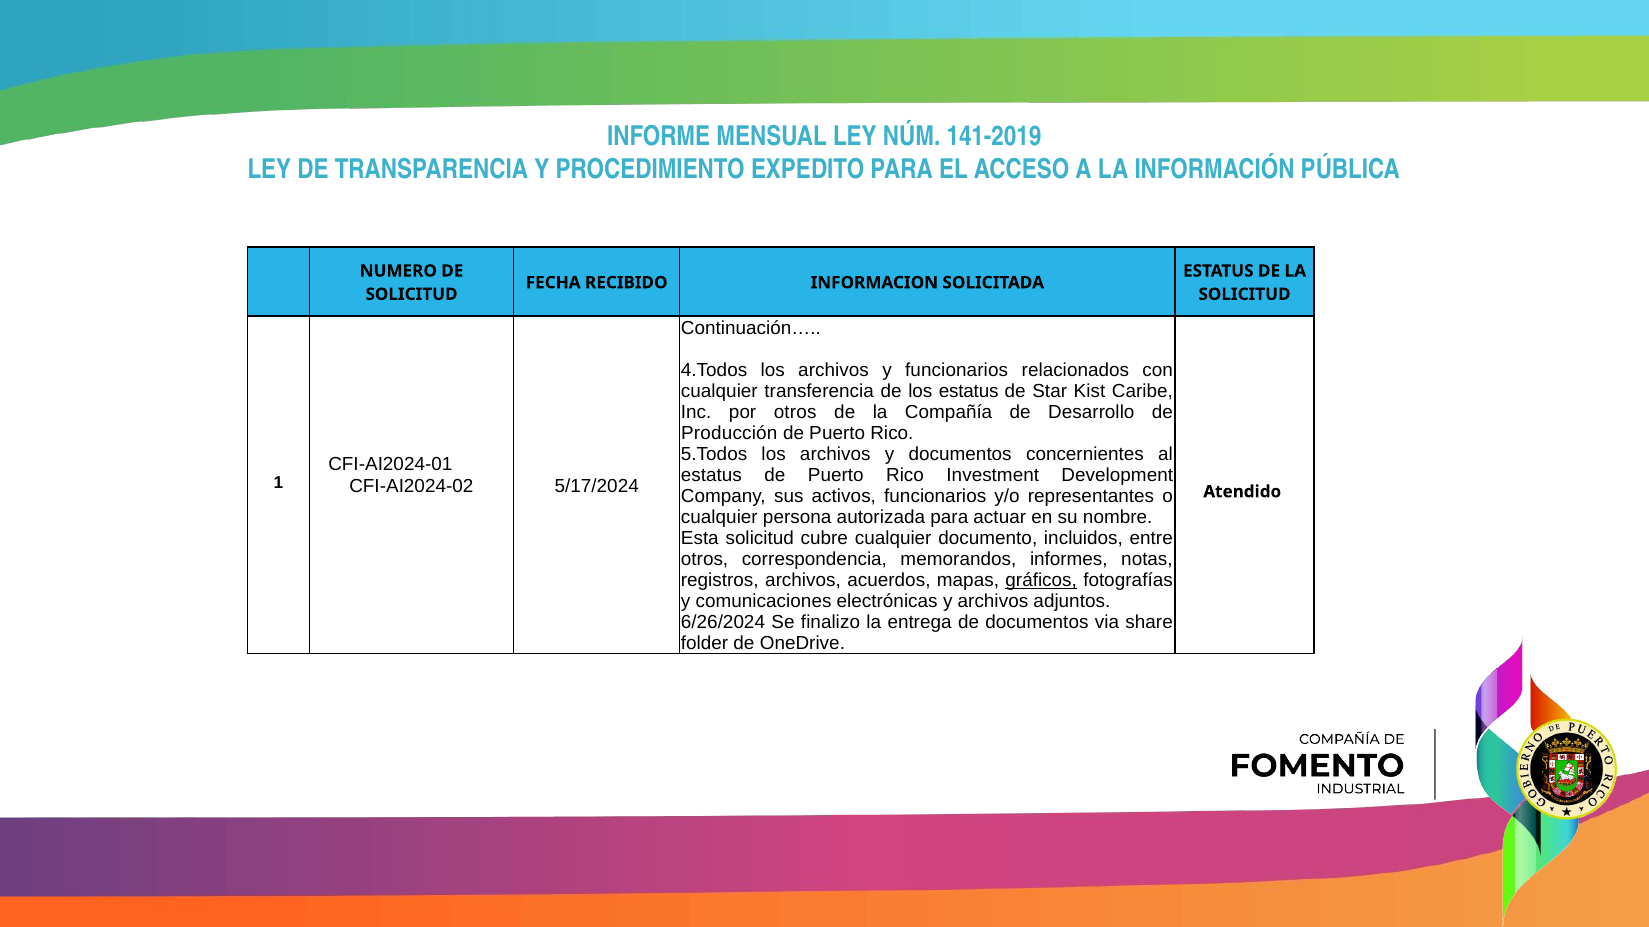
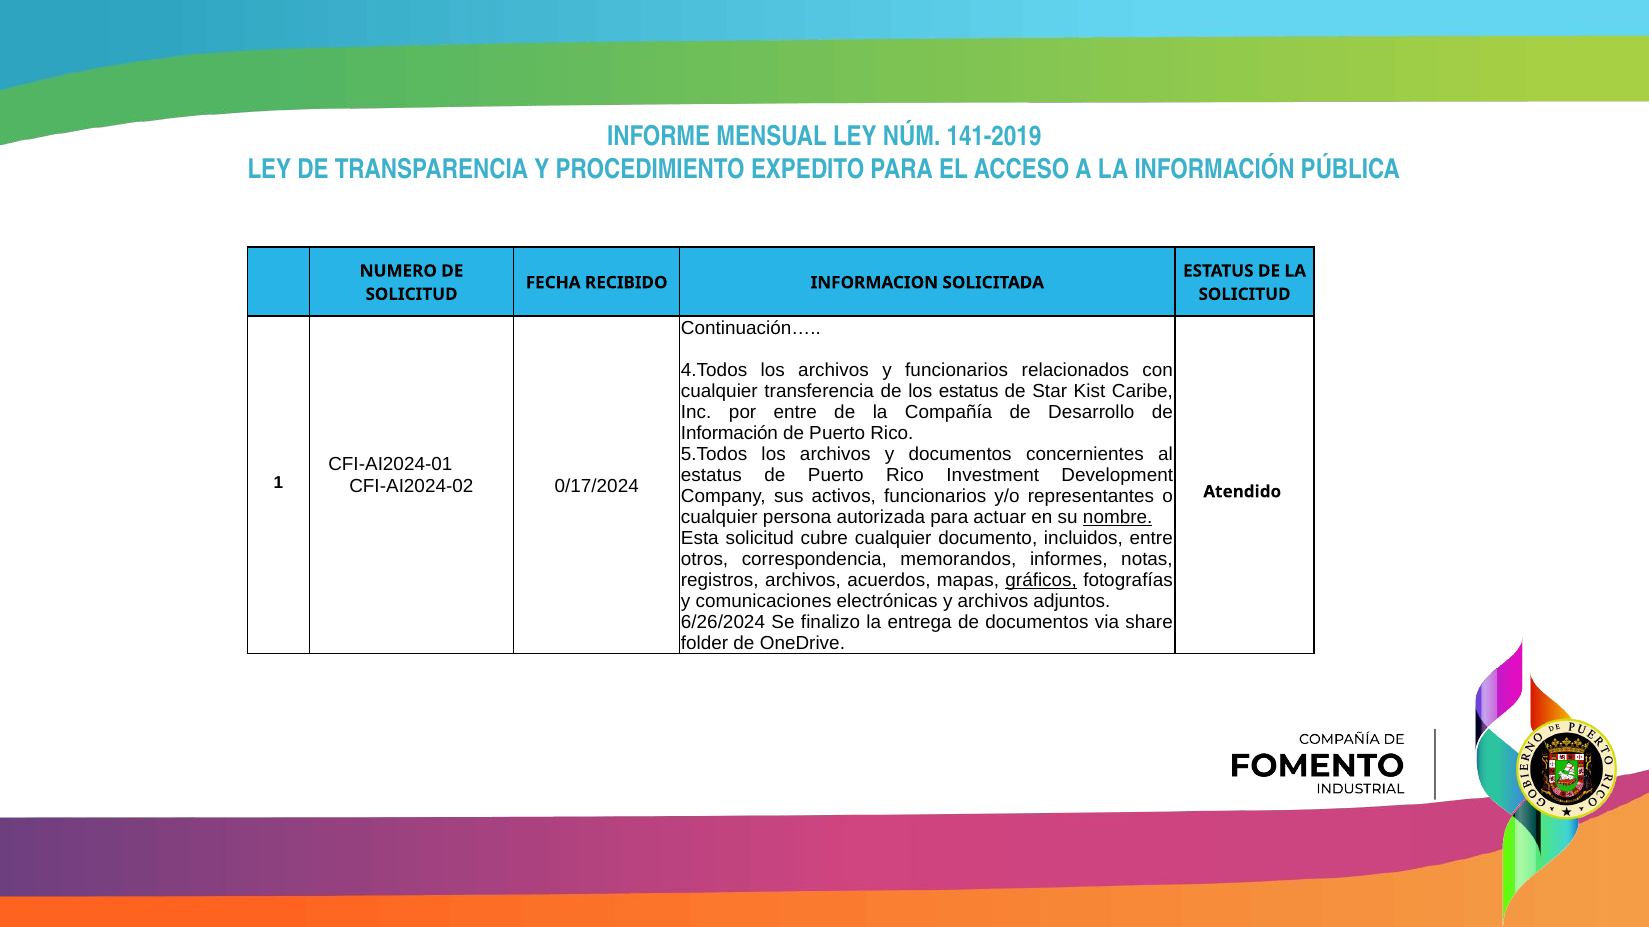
por otros: otros -> entre (795, 412)
Producción: Producción -> Información (729, 433)
5/17/2024: 5/17/2024 -> 0/17/2024 (597, 486)
nombre underline: none -> present (1118, 518)
